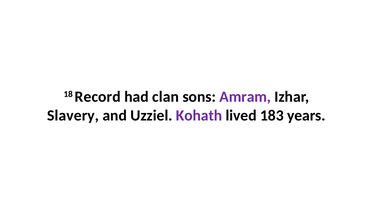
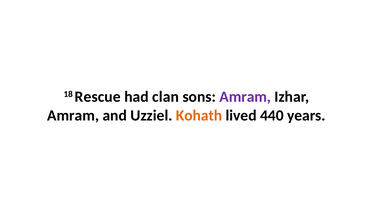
Record: Record -> Rescue (98, 97)
Slavery: Slavery -> Amram (73, 115)
Kohath colour: purple -> orange (199, 115)
183: 183 -> 440 (272, 115)
